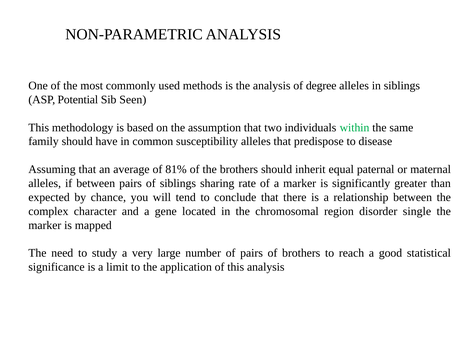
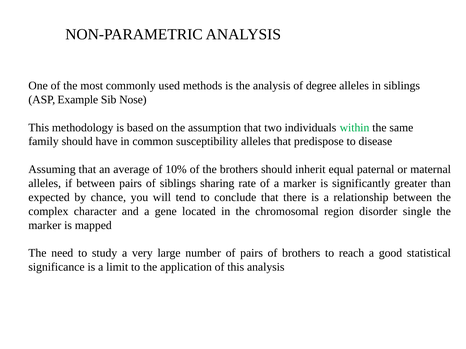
Potential: Potential -> Example (78, 100)
Seen: Seen -> Nose (133, 100)
81%: 81% -> 10% (176, 170)
